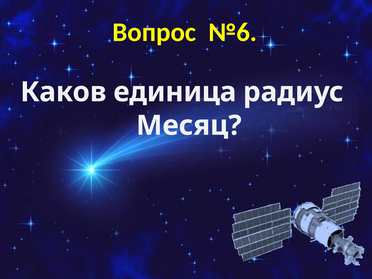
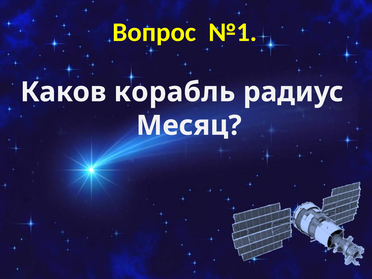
№6: №6 -> №1 (233, 32)
единица: единица -> корабль (175, 92)
